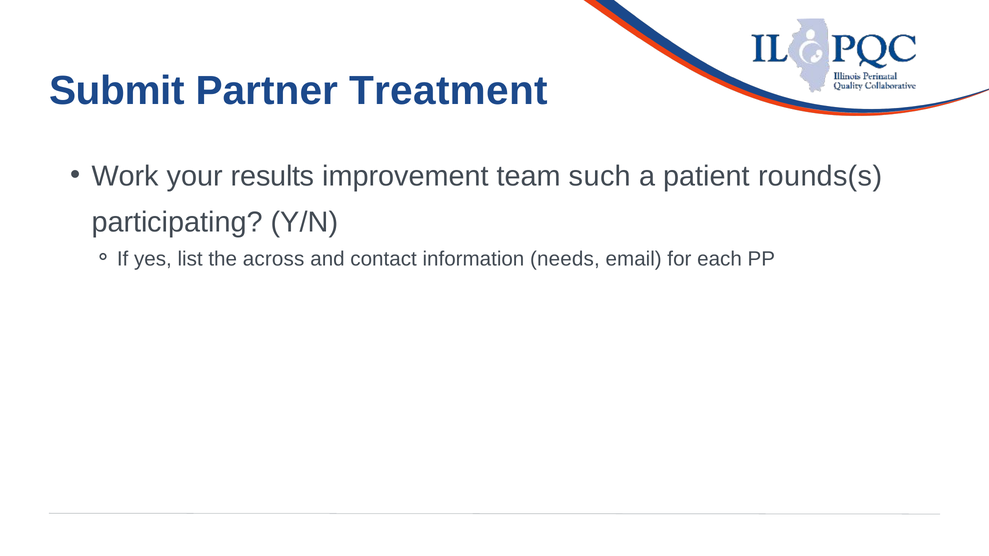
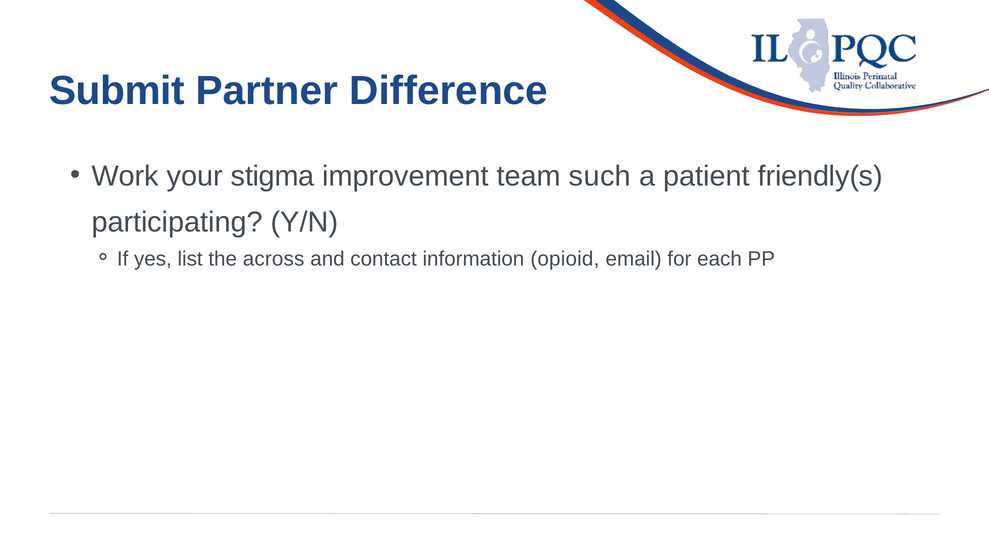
Treatment: Treatment -> Difference (449, 91)
results: results -> stigma (273, 176)
rounds(s: rounds(s -> friendly(s (820, 176)
needs: needs -> opioid (565, 259)
